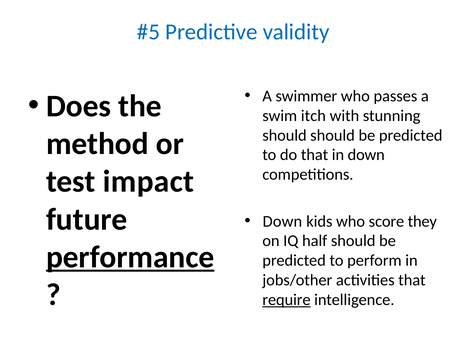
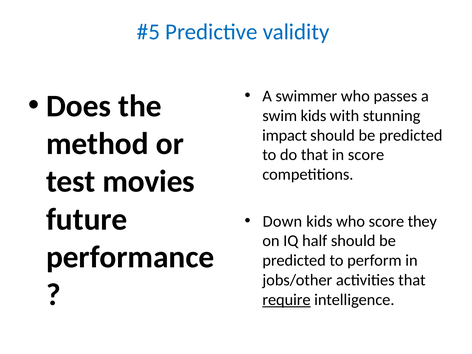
swim itch: itch -> kids (313, 116)
should: should -> impact (285, 135)
in down: down -> score (366, 155)
impact: impact -> movies (149, 182)
performance underline: present -> none (130, 257)
